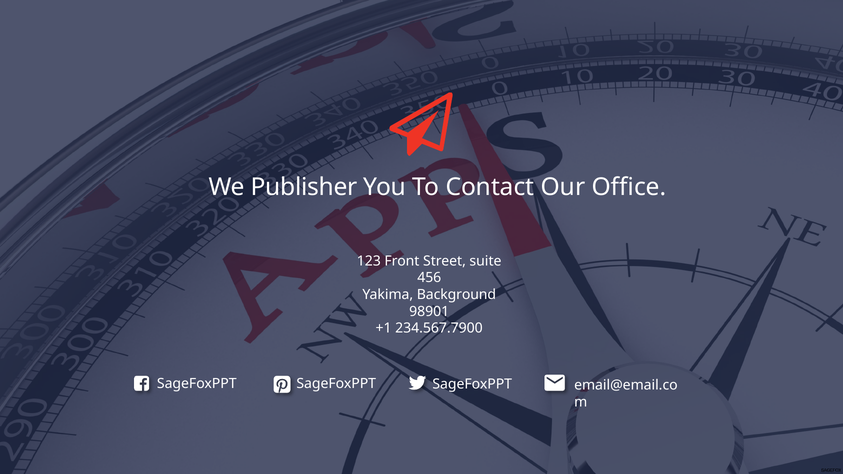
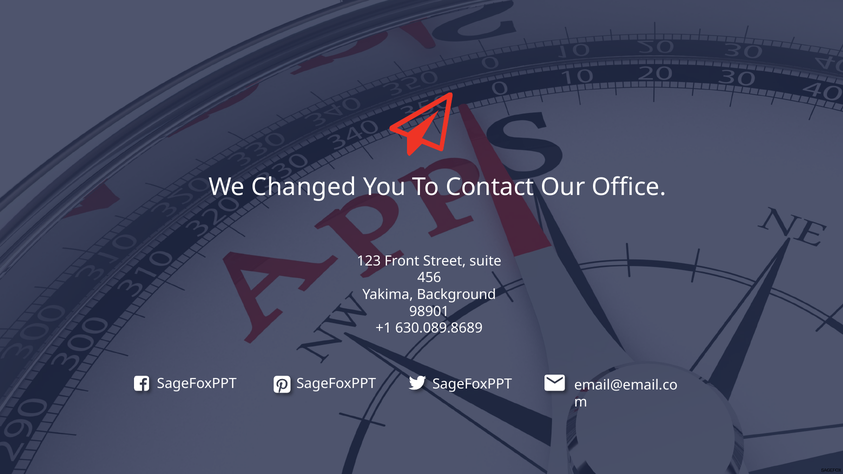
Publisher: Publisher -> Changed (304, 187)
234.567.7900: 234.567.7900 -> 630.089.8689 (439, 328)
